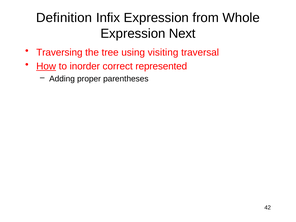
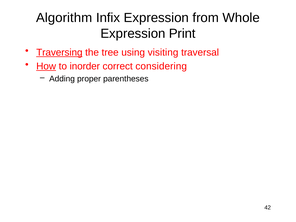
Definition: Definition -> Algorithm (64, 18)
Next: Next -> Print (182, 33)
Traversing underline: none -> present (59, 52)
represented: represented -> considering (161, 66)
